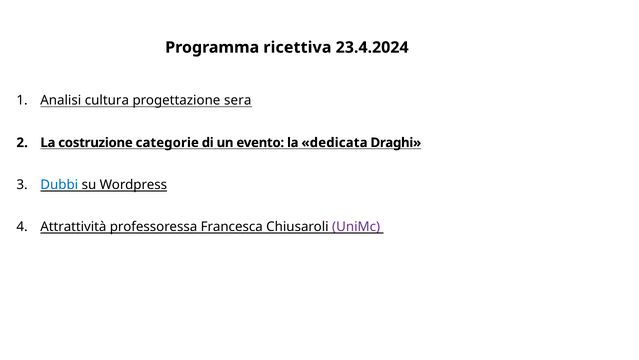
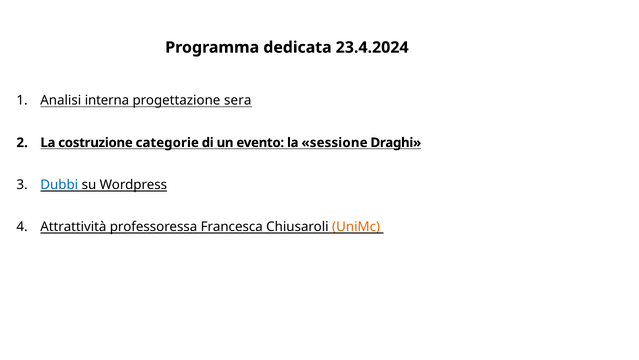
ricettiva: ricettiva -> dedicata (297, 47)
cultura: cultura -> interna (107, 100)
dedicata: dedicata -> sessione (334, 142)
UniMc colour: purple -> orange (356, 227)
